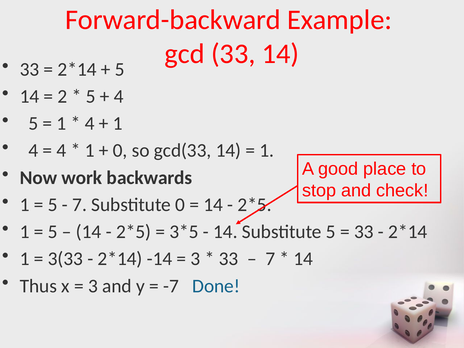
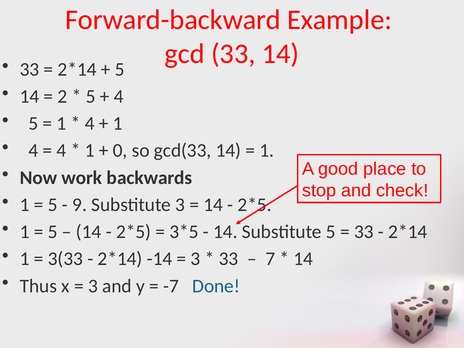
7: 7 -> 9 (80, 205)
Substitute 0: 0 -> 3 (180, 205)
